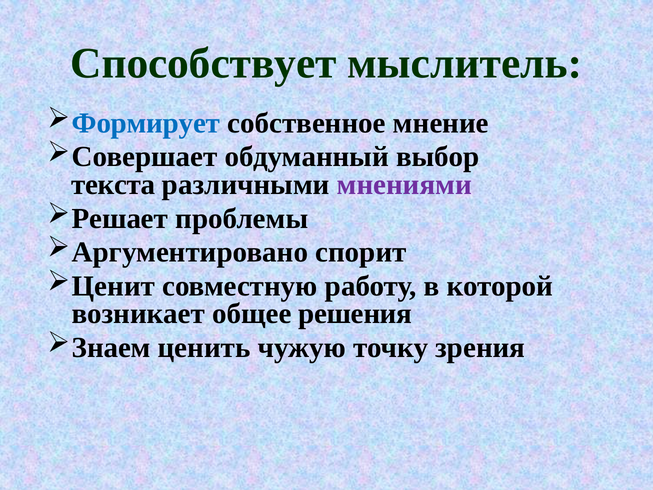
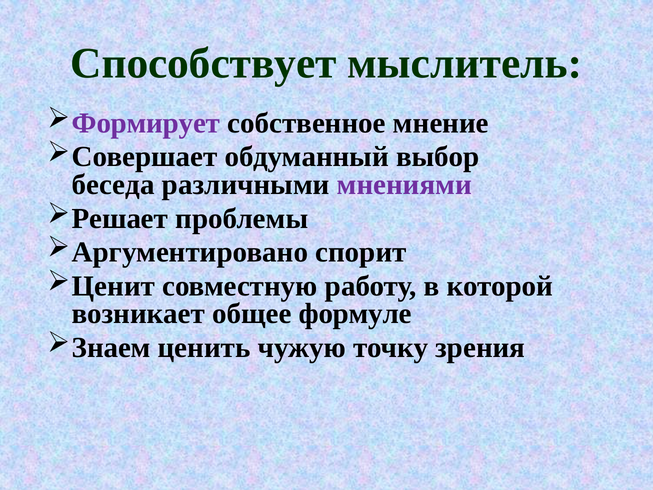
Формирует colour: blue -> purple (146, 123)
текста: текста -> беседа (113, 185)
решения: решения -> формуле (355, 314)
